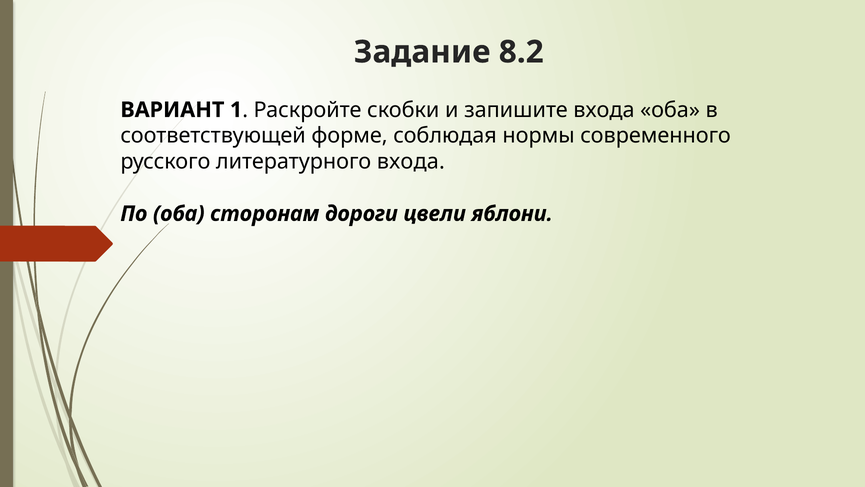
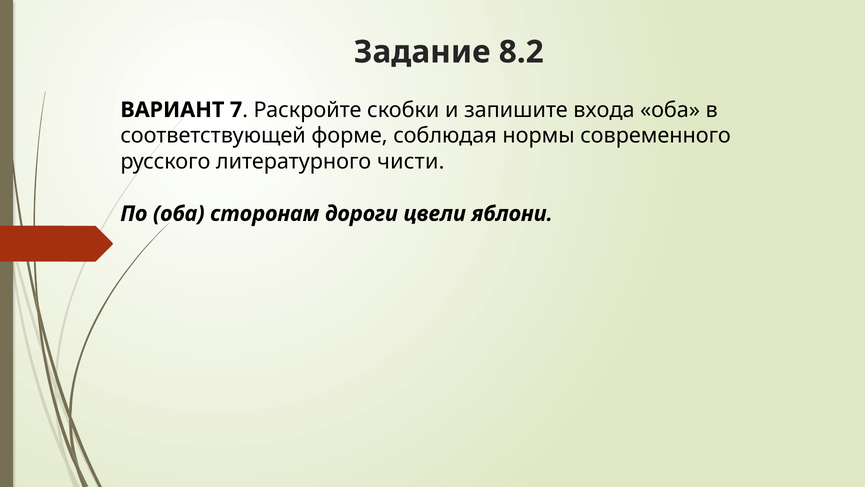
1: 1 -> 7 (236, 110)
литературного входа: входа -> чисти (411, 162)
